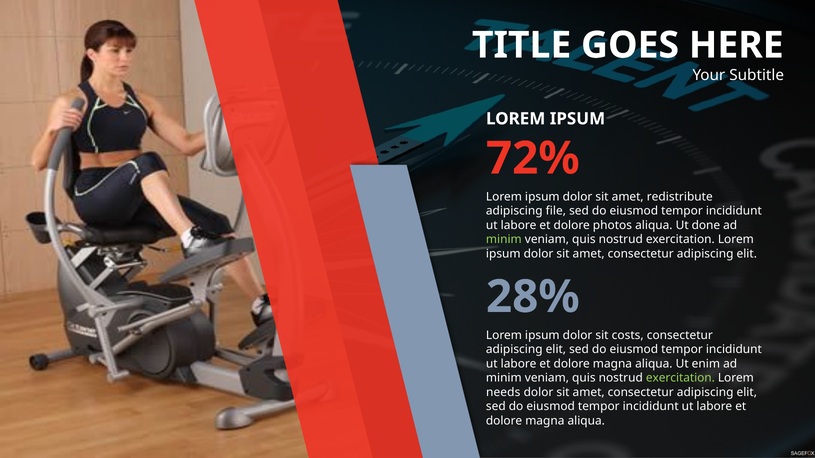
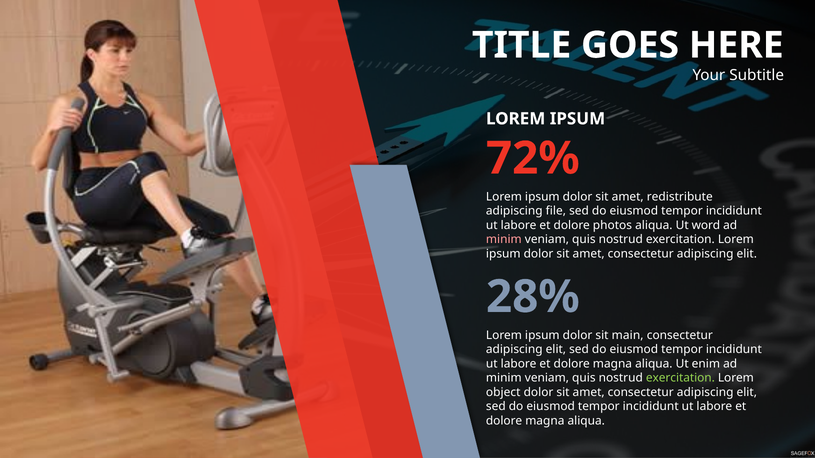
done: done -> word (706, 225)
minim colour: light green -> pink (504, 240)
costs: costs -> main (628, 336)
needs: needs -> object (503, 393)
